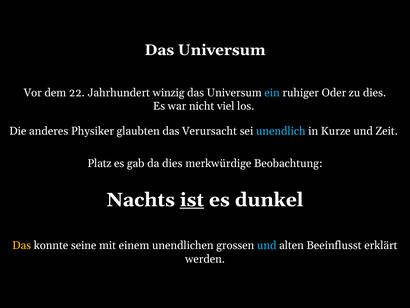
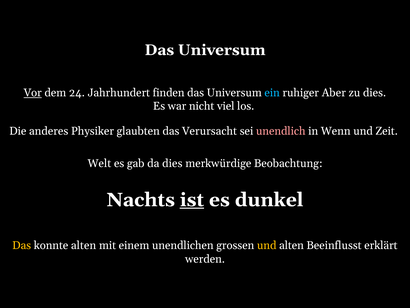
Vor underline: none -> present (33, 93)
22: 22 -> 24 (77, 93)
winzig: winzig -> finden (169, 93)
Oder: Oder -> Aber (334, 93)
unendlich colour: light blue -> pink (281, 131)
Kurze: Kurze -> Wenn (336, 131)
Platz: Platz -> Welt (99, 163)
konnte seine: seine -> alten (84, 245)
und colour: light blue -> yellow (267, 245)
